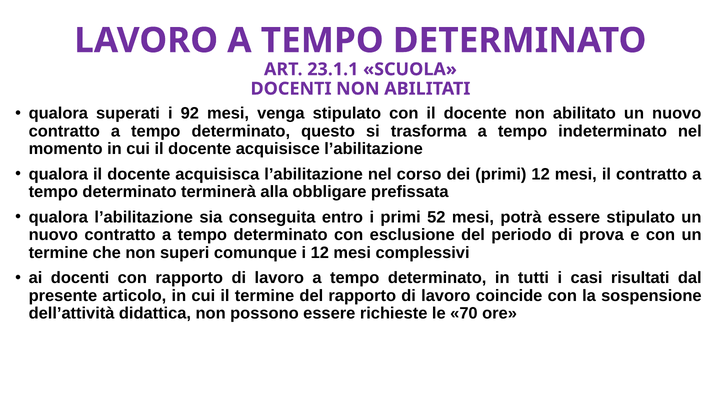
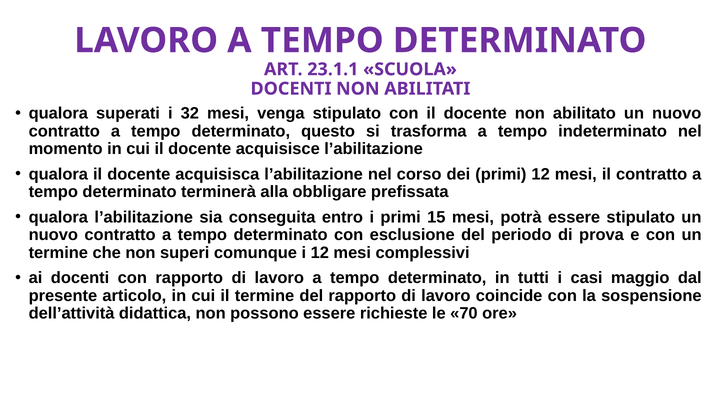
92: 92 -> 32 (190, 114)
52: 52 -> 15 (436, 217)
risultati: risultati -> maggio (640, 278)
